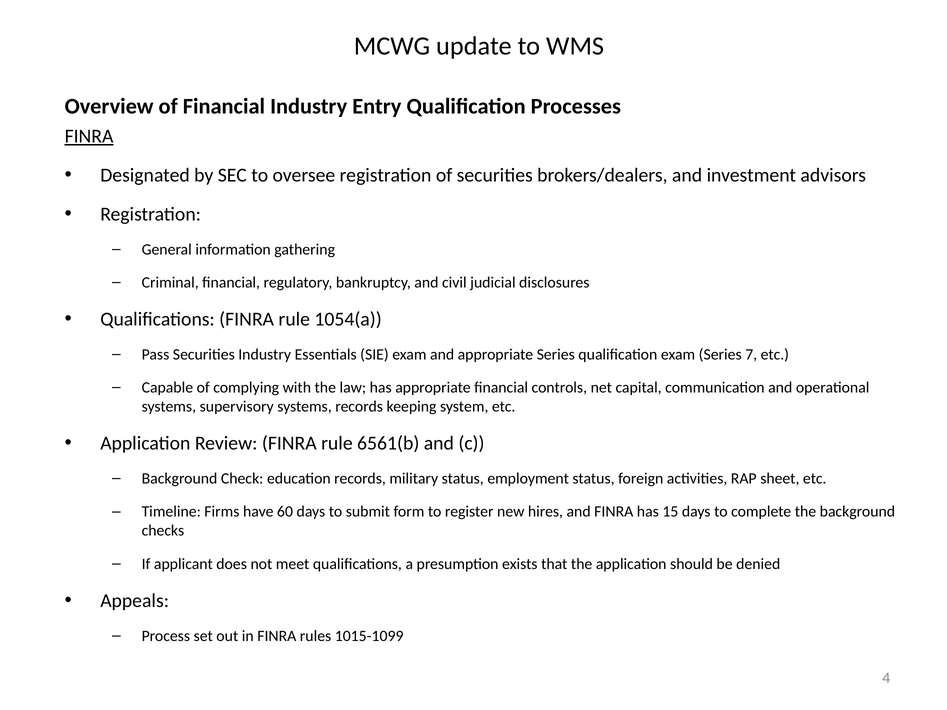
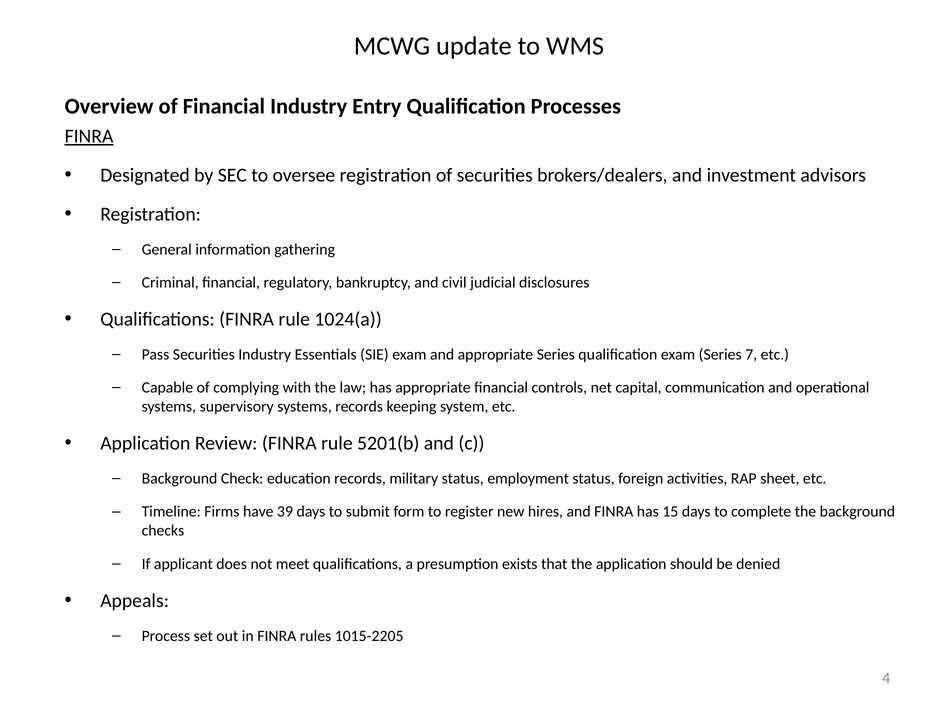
1054(a: 1054(a -> 1024(a (348, 319)
6561(b: 6561(b -> 5201(b (388, 444)
60: 60 -> 39 (285, 512)
1015-1099: 1015-1099 -> 1015-2205 (369, 636)
